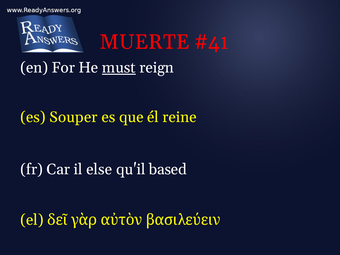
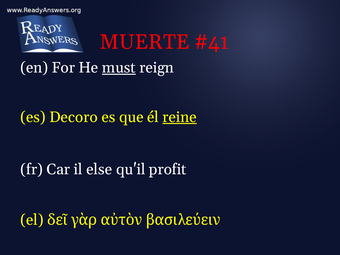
Souper: Souper -> Decoro (74, 117)
reine underline: none -> present (180, 117)
based: based -> profit (168, 169)
